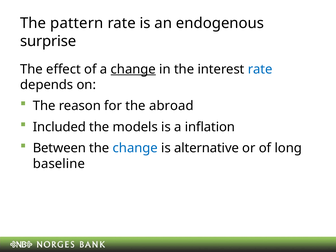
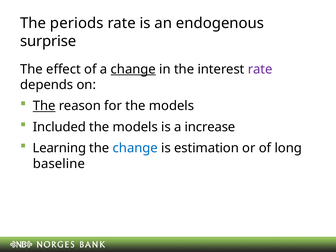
pattern: pattern -> periods (77, 23)
rate colour: blue -> purple (260, 69)
The underline: none -> present (44, 106)
for the abroad: abroad -> models (171, 106)
inflation: inflation -> increase (210, 127)
Between: Between -> Learning (59, 148)
alternative: alternative -> estimation (207, 148)
